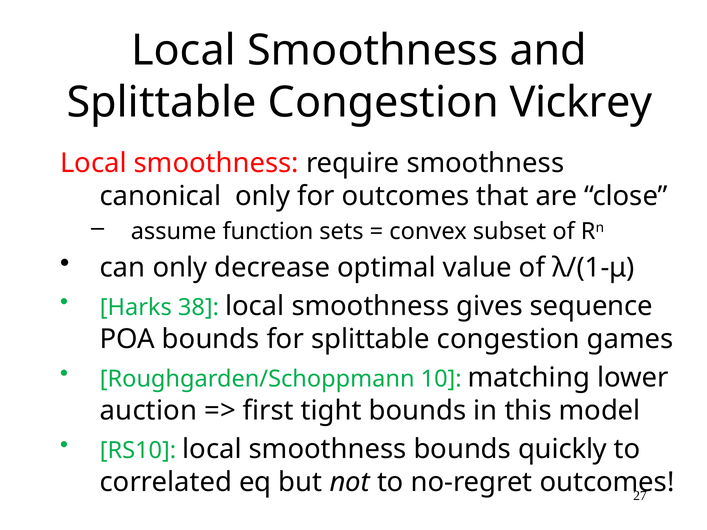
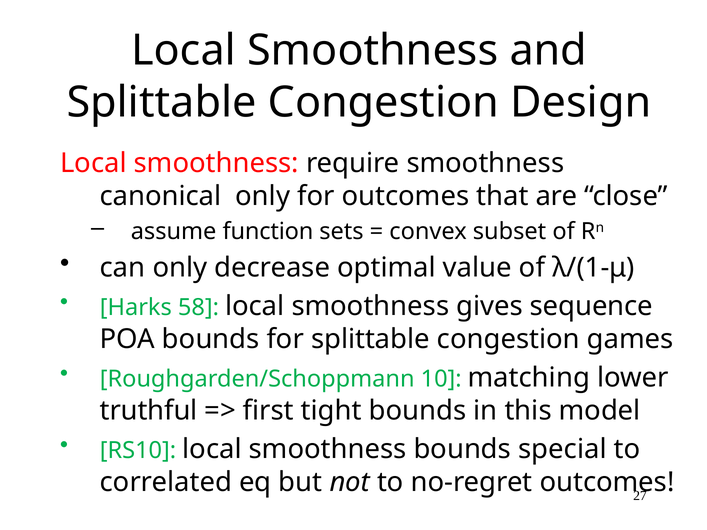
Vickrey: Vickrey -> Design (581, 103)
38: 38 -> 58 (198, 308)
auction: auction -> truthful (149, 411)
quickly: quickly -> special (562, 449)
